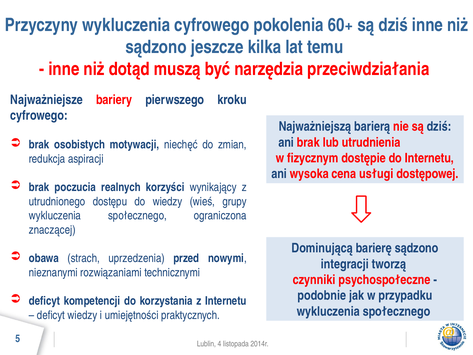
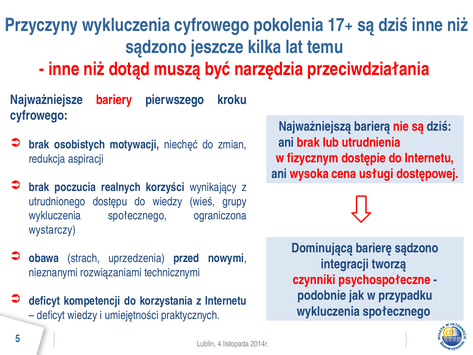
60+: 60+ -> 17+ (341, 25)
znaczącej: znaczącej -> wystarczy (52, 230)
